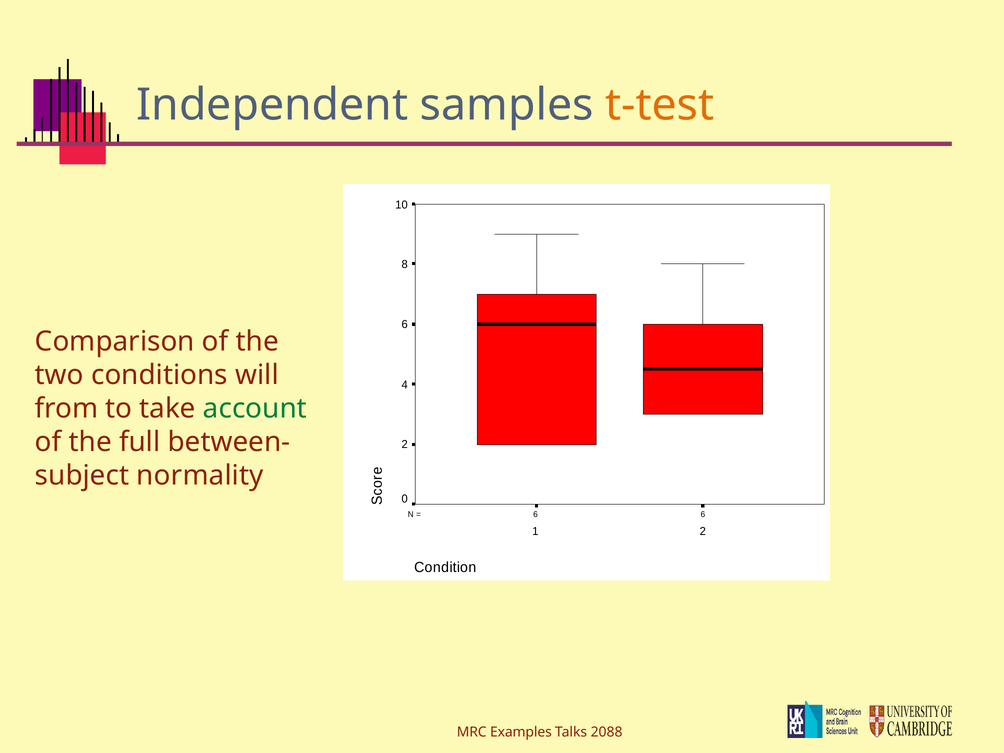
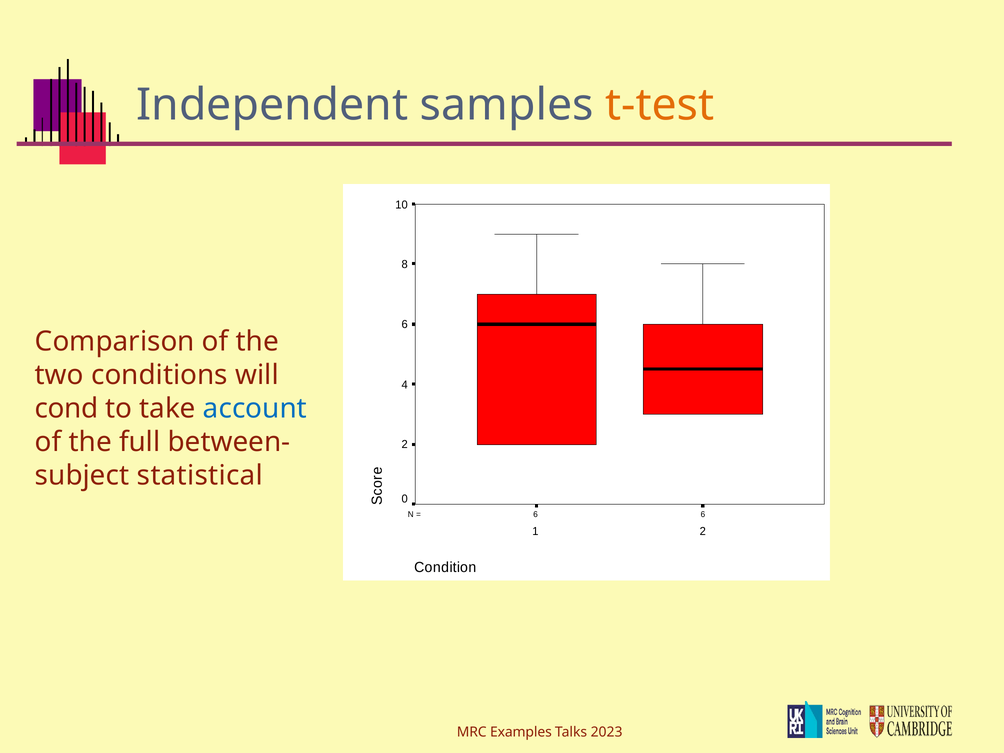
from: from -> cond (66, 409)
account colour: green -> blue (255, 409)
normality: normality -> statistical (200, 475)
2088: 2088 -> 2023 (607, 732)
